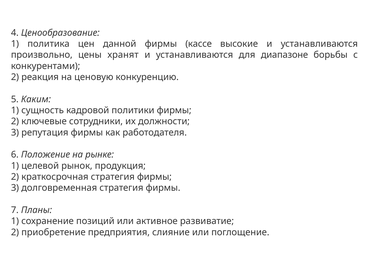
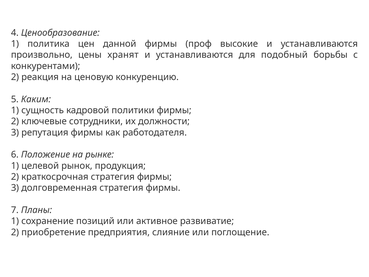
кассе: кассе -> проф (199, 44)
диапазоне: диапазоне -> подобный (284, 55)
